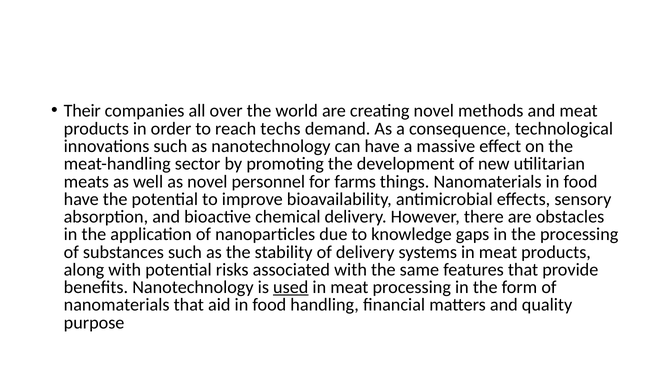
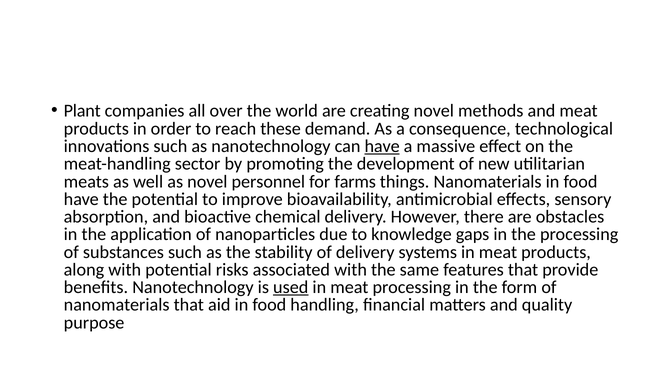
Their: Their -> Plant (82, 111)
techs: techs -> these (281, 129)
have underline: none -> present (382, 146)
